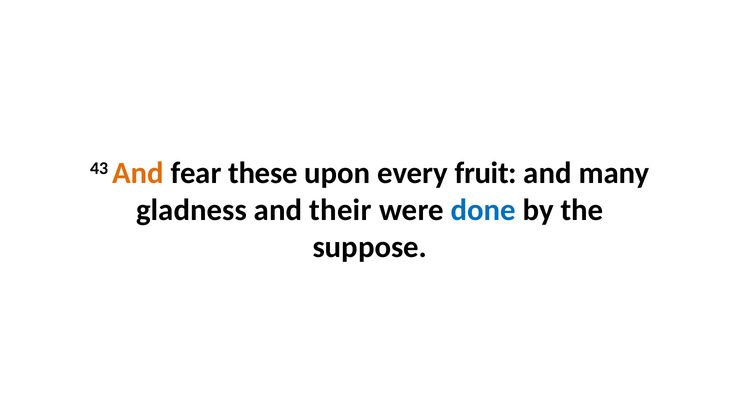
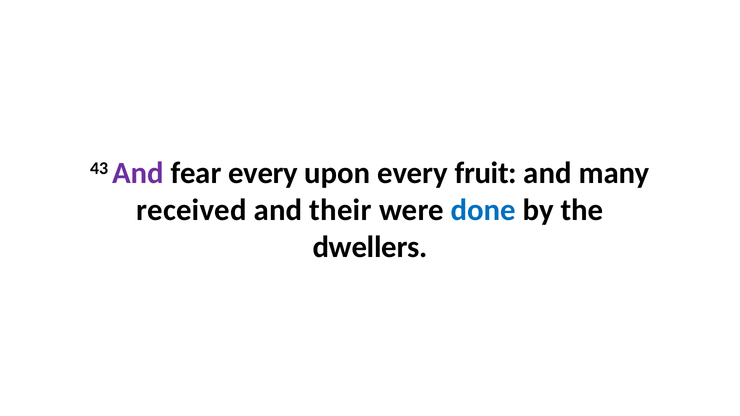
And colour: orange -> purple (138, 173)
fear these: these -> every (263, 173)
gladness: gladness -> received (191, 210)
suppose: suppose -> dwellers (370, 247)
